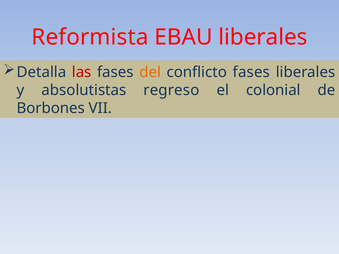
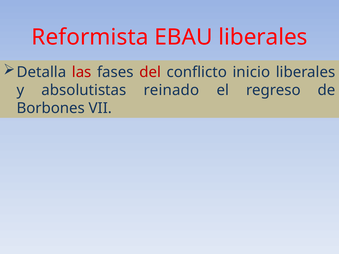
del colour: orange -> red (150, 72)
conflicto fases: fases -> inicio (251, 72)
regreso: regreso -> reinado (171, 90)
colonial: colonial -> regreso (273, 90)
